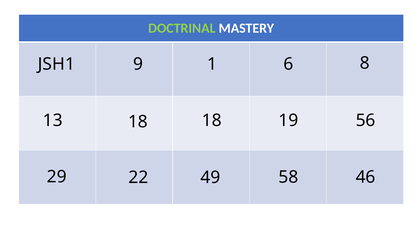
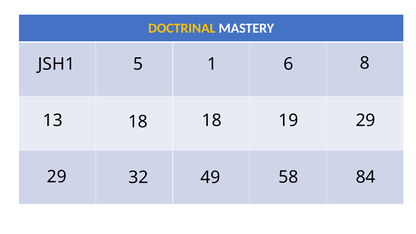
DOCTRINAL colour: light green -> yellow (182, 28)
9: 9 -> 5 (138, 64)
19 56: 56 -> 29 (366, 120)
22: 22 -> 32 (139, 177)
46: 46 -> 84 (366, 177)
